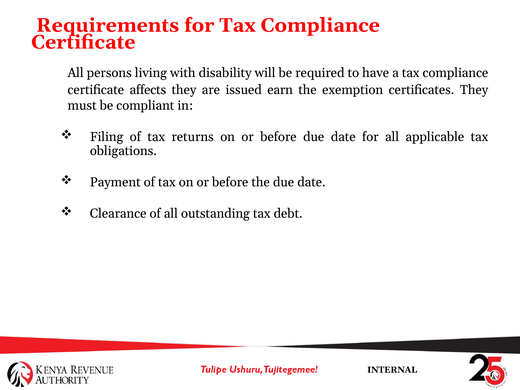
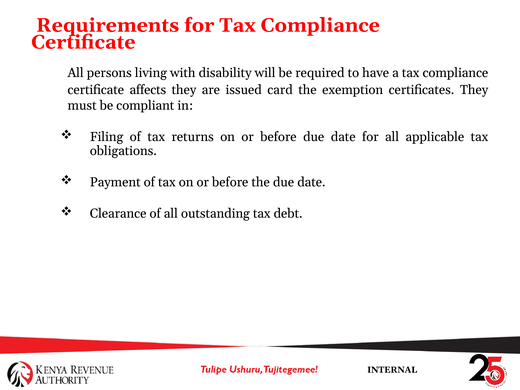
earn: earn -> card (280, 90)
